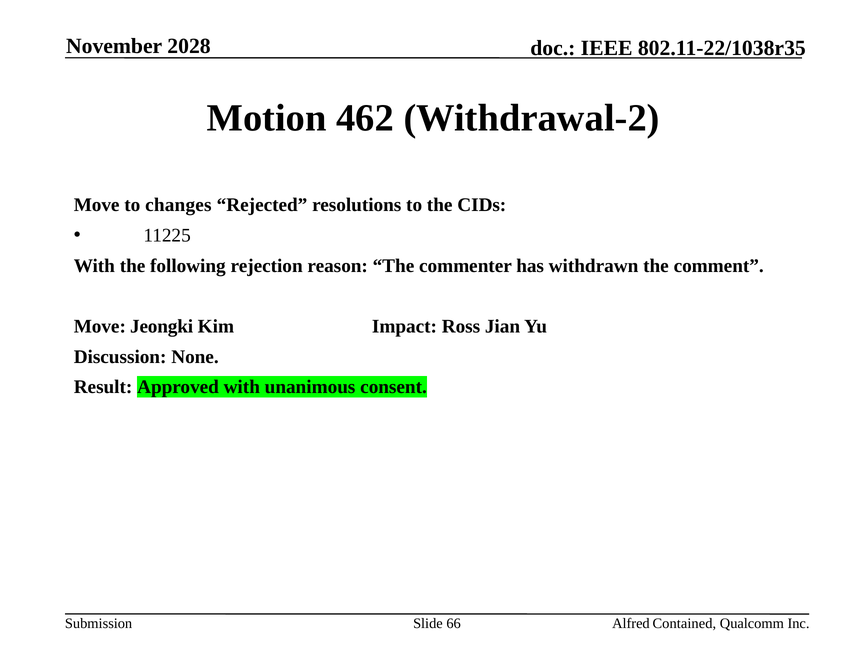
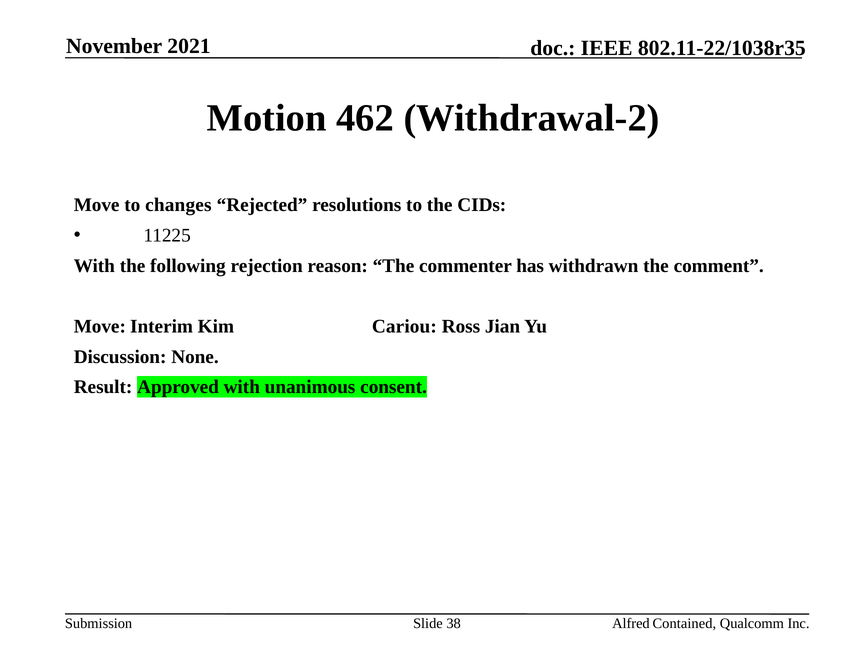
2028: 2028 -> 2021 (189, 46)
Jeongki: Jeongki -> Interim (162, 326)
Impact: Impact -> Cariou (404, 326)
66: 66 -> 38 (454, 624)
